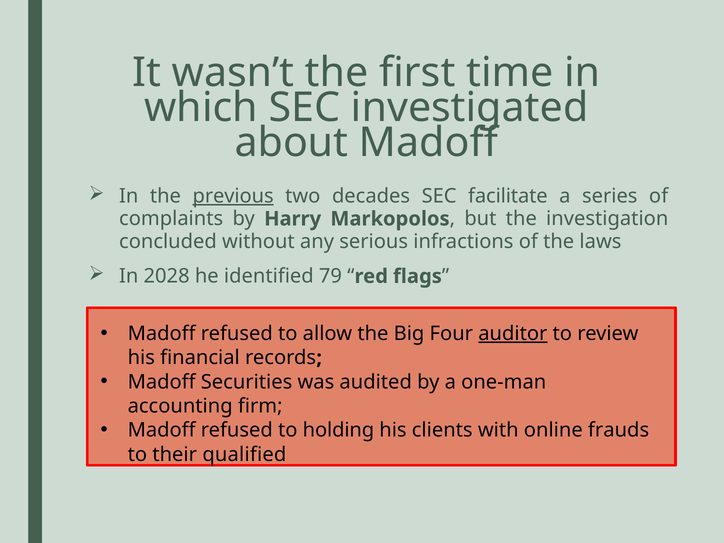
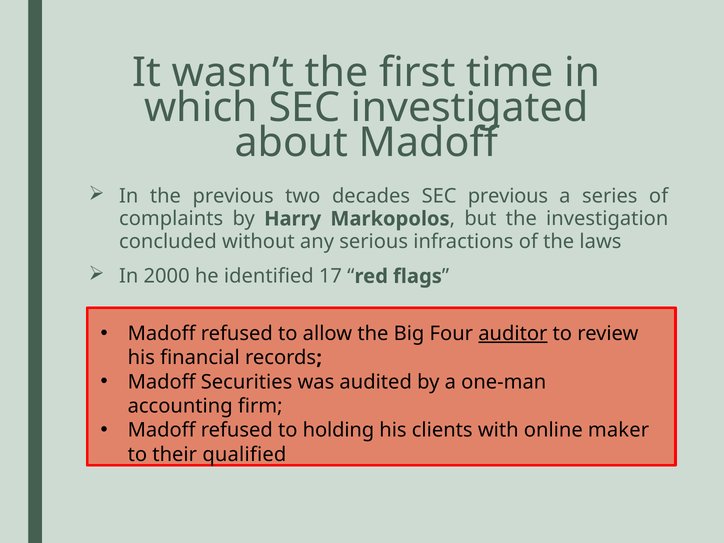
previous underline: present -> none (233, 196)
SEC facilitate: facilitate -> previous (508, 196)
2028: 2028 -> 2000 (167, 276)
79: 79 -> 17 (330, 276)
frauds: frauds -> maker (619, 430)
